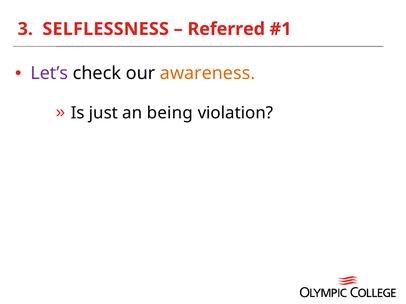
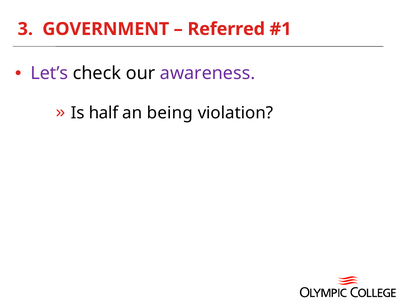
SELFLESSNESS: SELFLESSNESS -> GOVERNMENT (106, 29)
awareness colour: orange -> purple (208, 73)
just: just -> half (104, 113)
